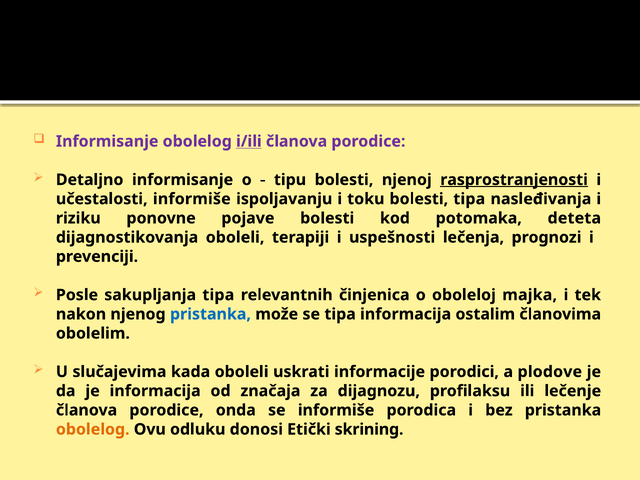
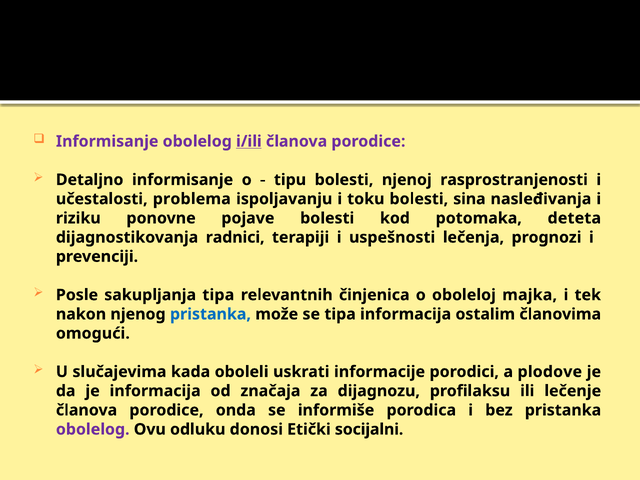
rasprostranjenosti underline: present -> none (514, 180)
učestalosti informiše: informiše -> problema (192, 199)
bolesti tipa: tipa -> sina (469, 199)
dijagnostikovanja oboleli: oboleli -> radnici (235, 237)
obolelim: obolelim -> omogući (93, 333)
obolelog colour: orange -> purple (93, 429)
skrining: skrining -> socijalni (369, 429)
